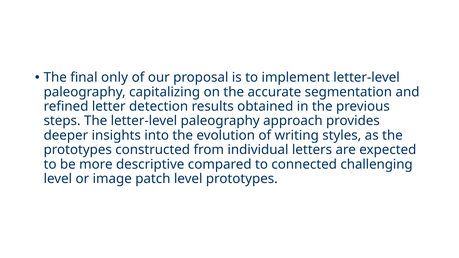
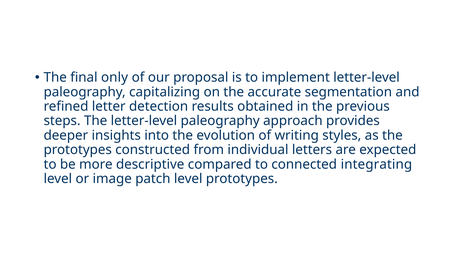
challenging: challenging -> integrating (376, 164)
